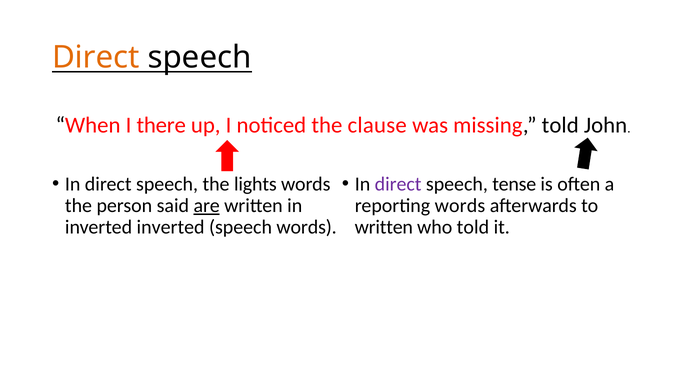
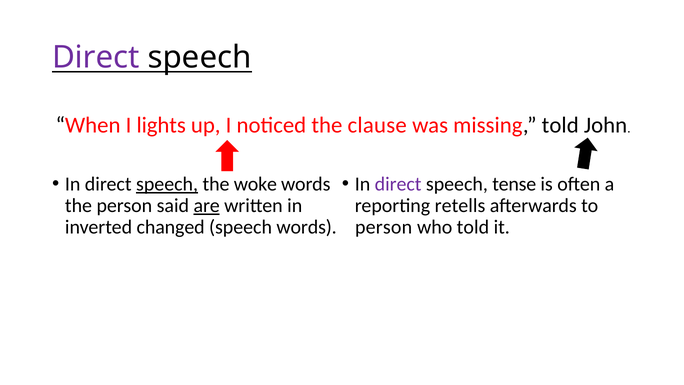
Direct colour: orange -> purple (96, 57)
there: there -> lights (161, 125)
speech underline: none -> present (167, 184)
lights: lights -> woke (255, 184)
reporting words: words -> retells (460, 206)
inverted inverted: inverted -> changed (171, 227)
written: written -> person (384, 227)
